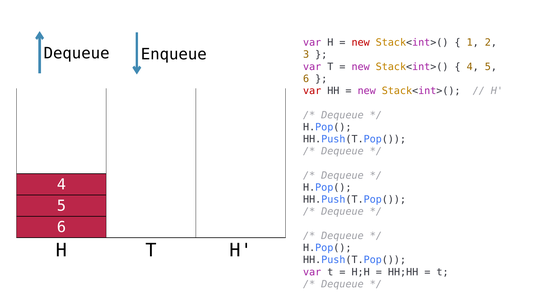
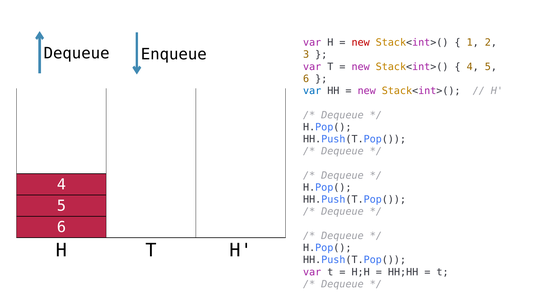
var colour: red -> blue (312, 91)
